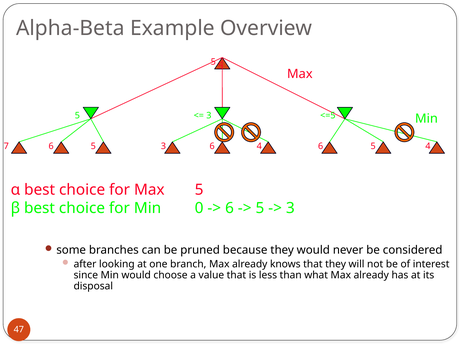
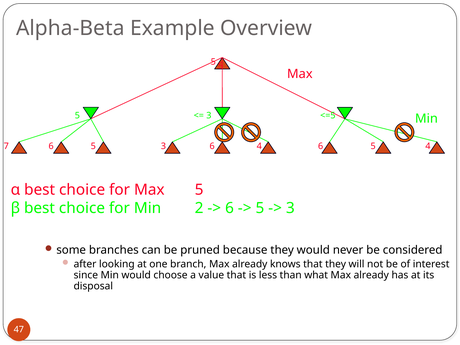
0: 0 -> 2 (199, 208)
